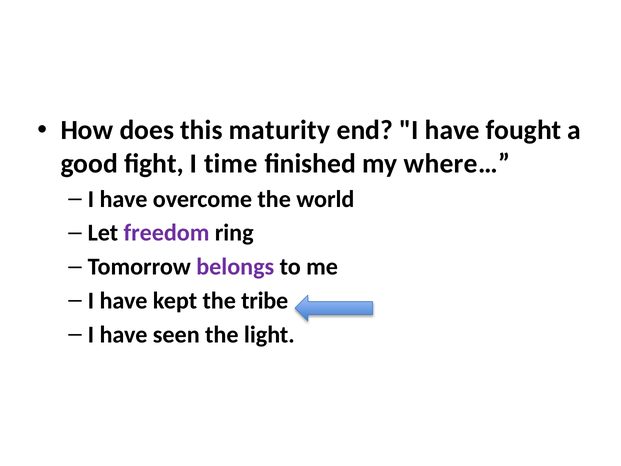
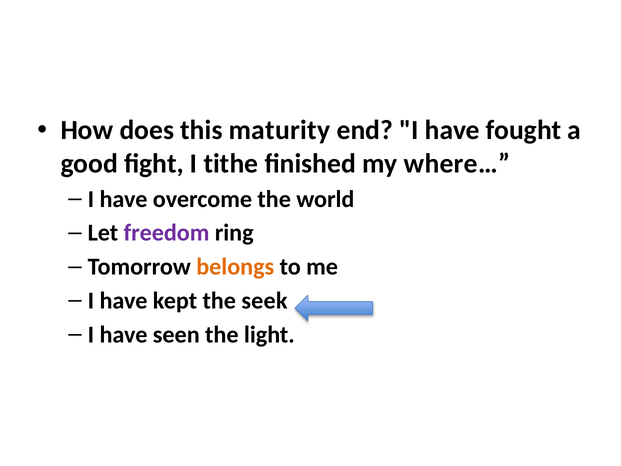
time: time -> tithe (231, 163)
belongs colour: purple -> orange (235, 267)
tribe: tribe -> seek (264, 301)
